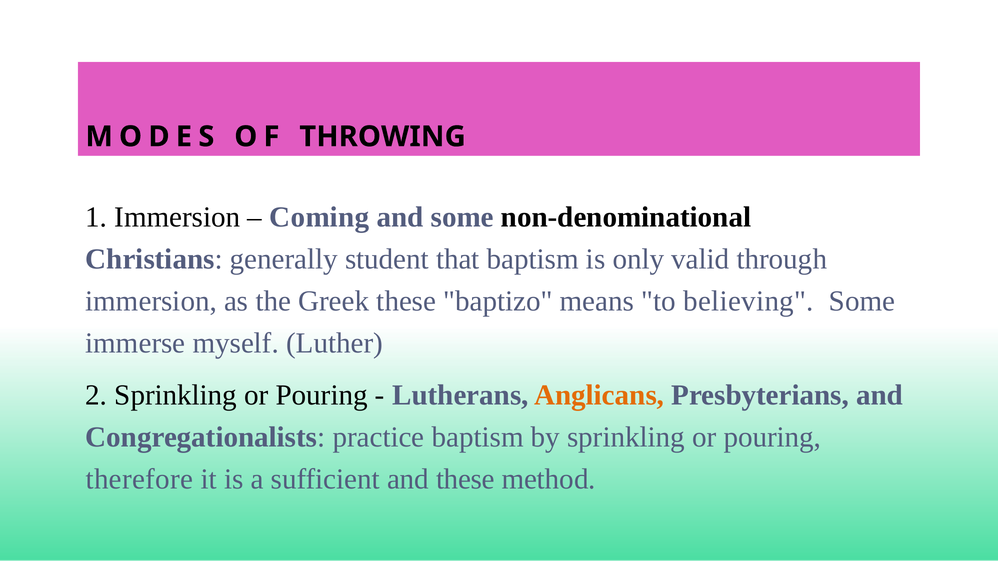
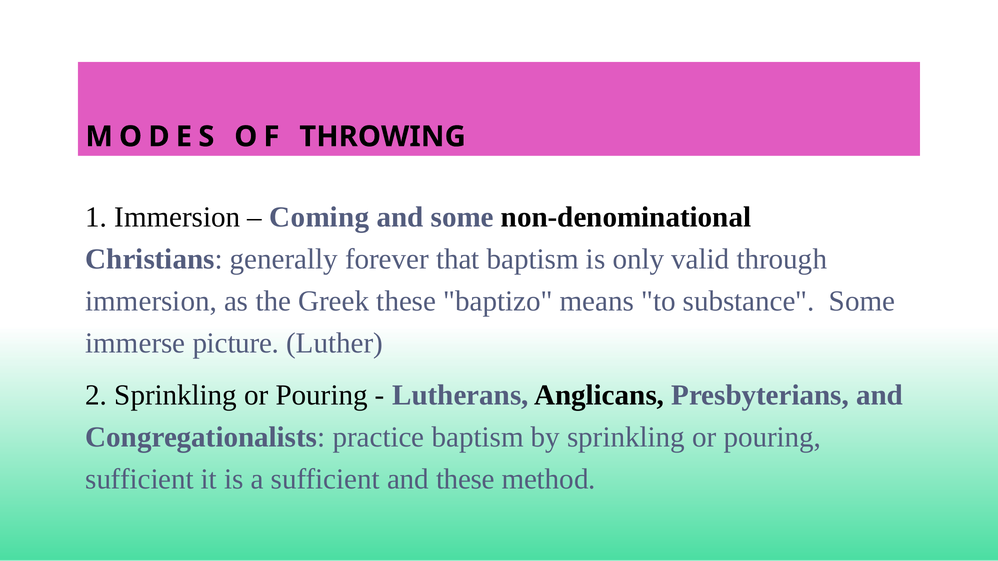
student: student -> forever (387, 259)
believing: believing -> substance (749, 301)
myself: myself -> picture (236, 343)
Anglicans colour: orange -> black (599, 395)
therefore: therefore -> sufficient (140, 479)
